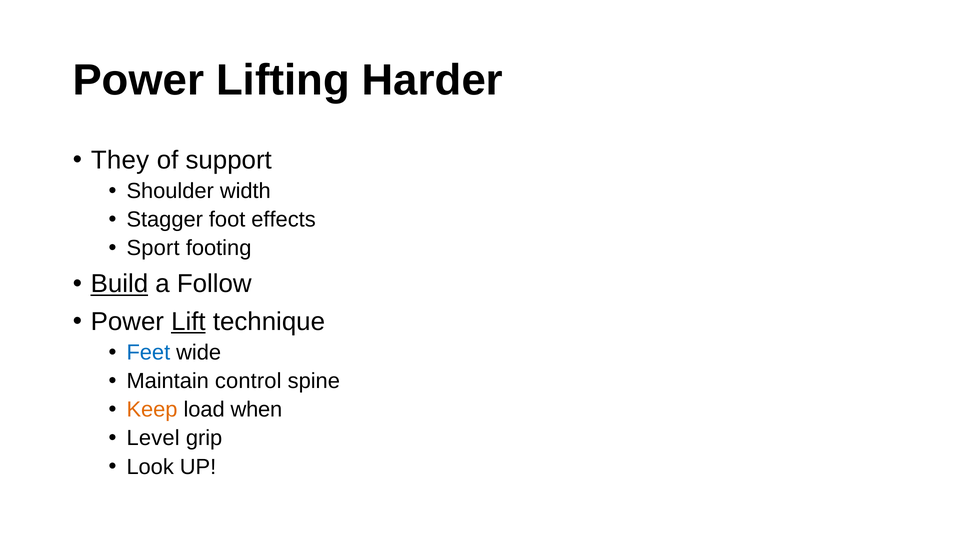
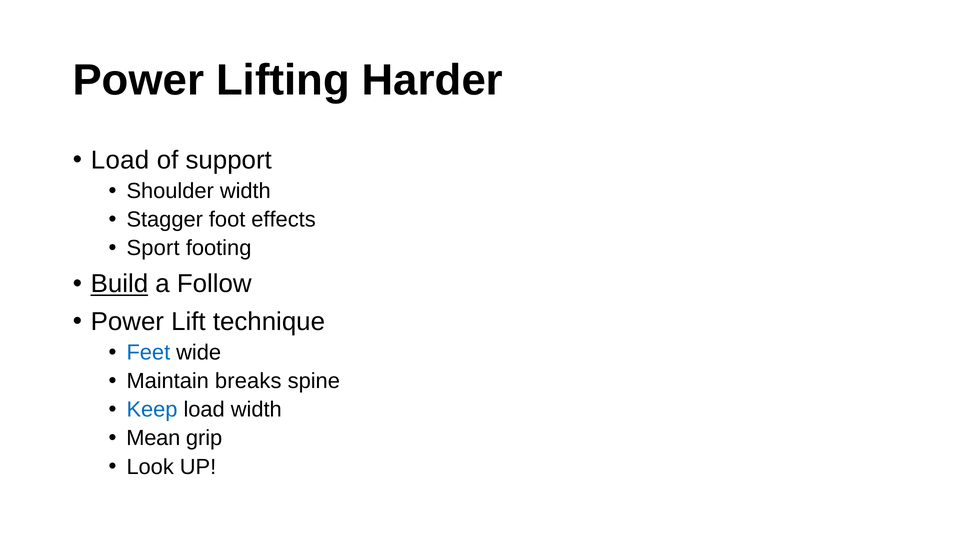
They: They -> Load (120, 160)
Lift underline: present -> none (188, 322)
control: control -> breaks (248, 381)
Keep colour: orange -> blue (152, 410)
load when: when -> width (256, 410)
Level: Level -> Mean (153, 438)
